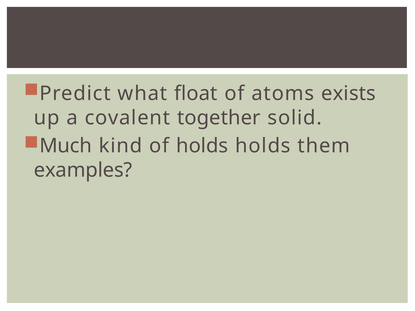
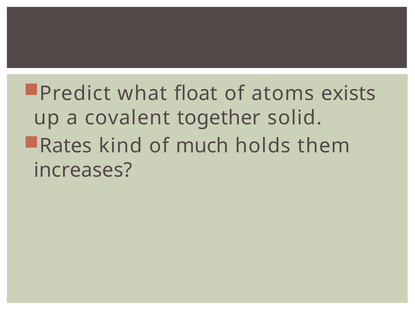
Much: Much -> Rates (66, 146)
of holds: holds -> much (202, 146)
examples: examples -> increases (83, 170)
